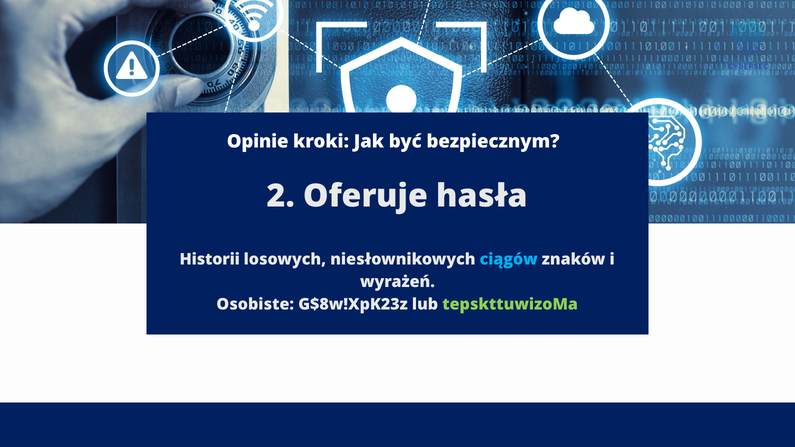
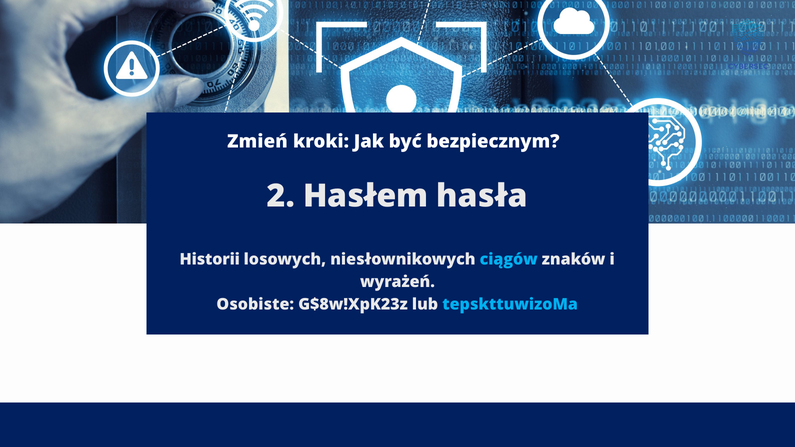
Opinie: Opinie -> Zmień (257, 142)
Oferuje: Oferuje -> Hasłem (366, 196)
tepskttuwizoMa colour: light green -> light blue (510, 305)
